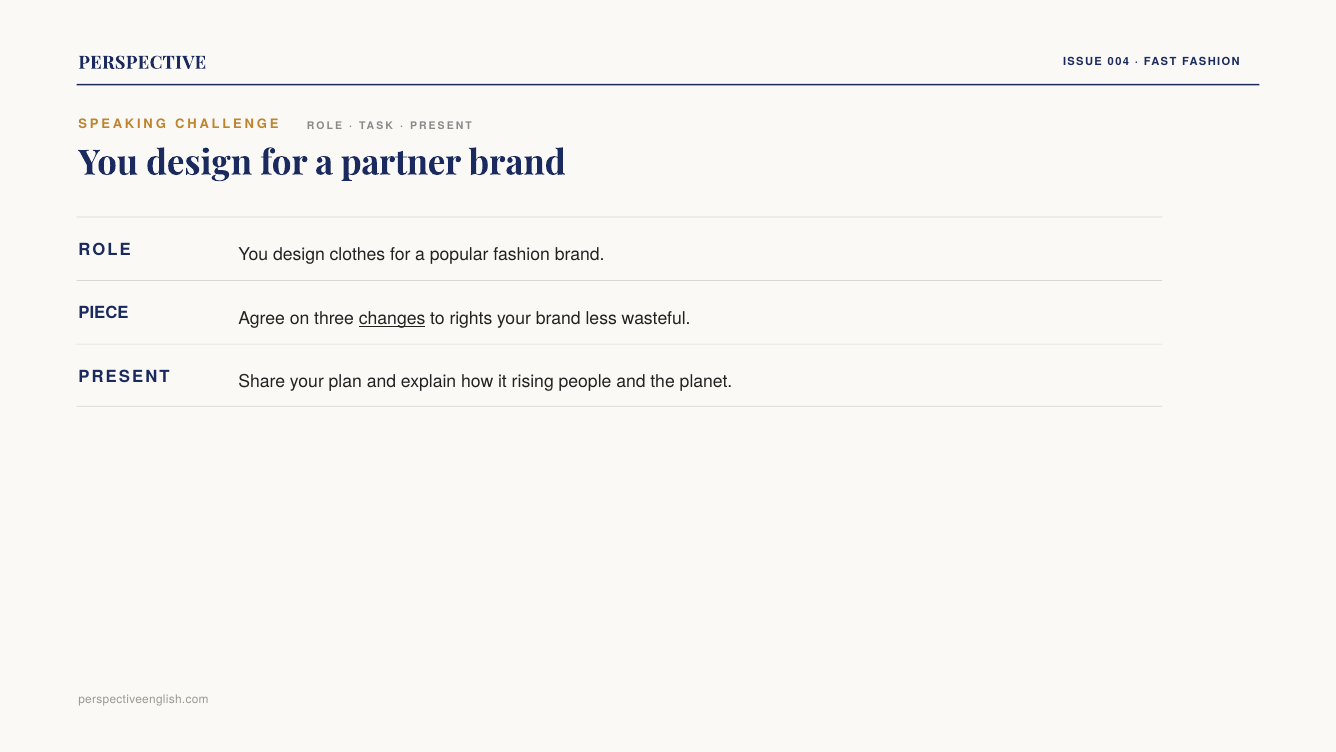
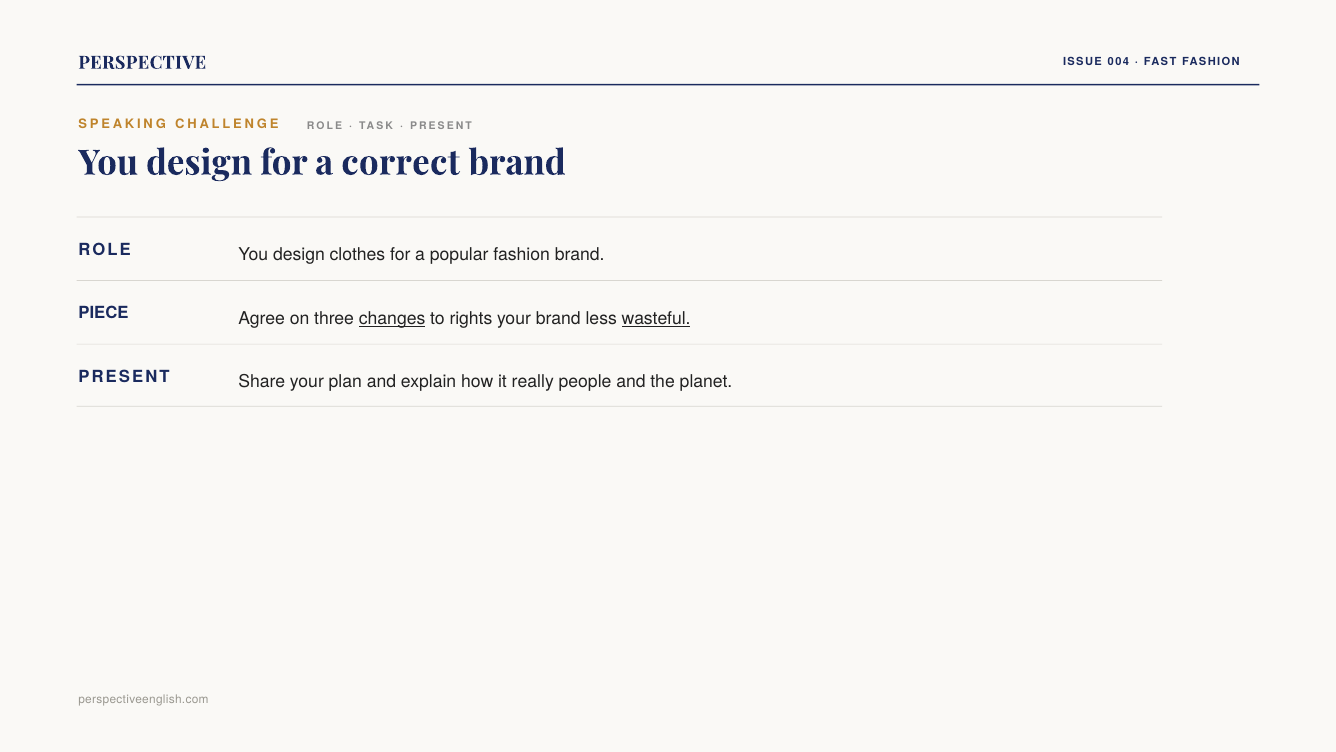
partner: partner -> correct (401, 163)
wasteful underline: none -> present (656, 318)
rising: rising -> really (533, 382)
